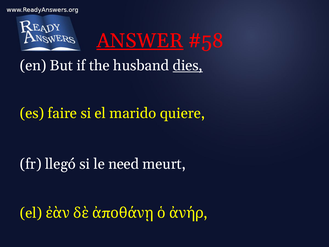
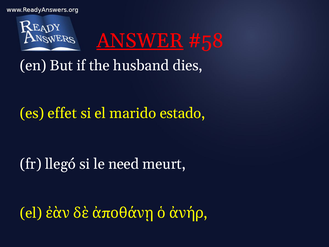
dies underline: present -> none (188, 66)
faire: faire -> effet (62, 113)
quiere: quiere -> estado (182, 113)
